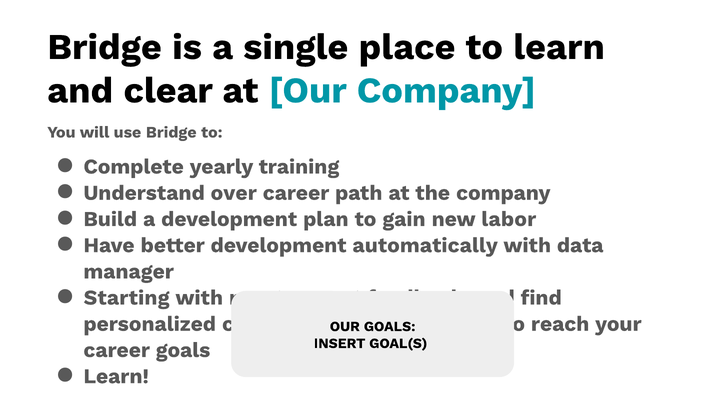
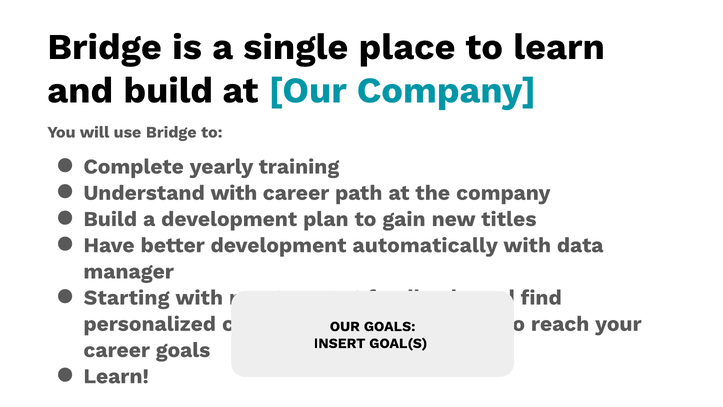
and clear: clear -> build (168, 90)
Understand over: over -> with (234, 193)
labor: labor -> titles (509, 219)
